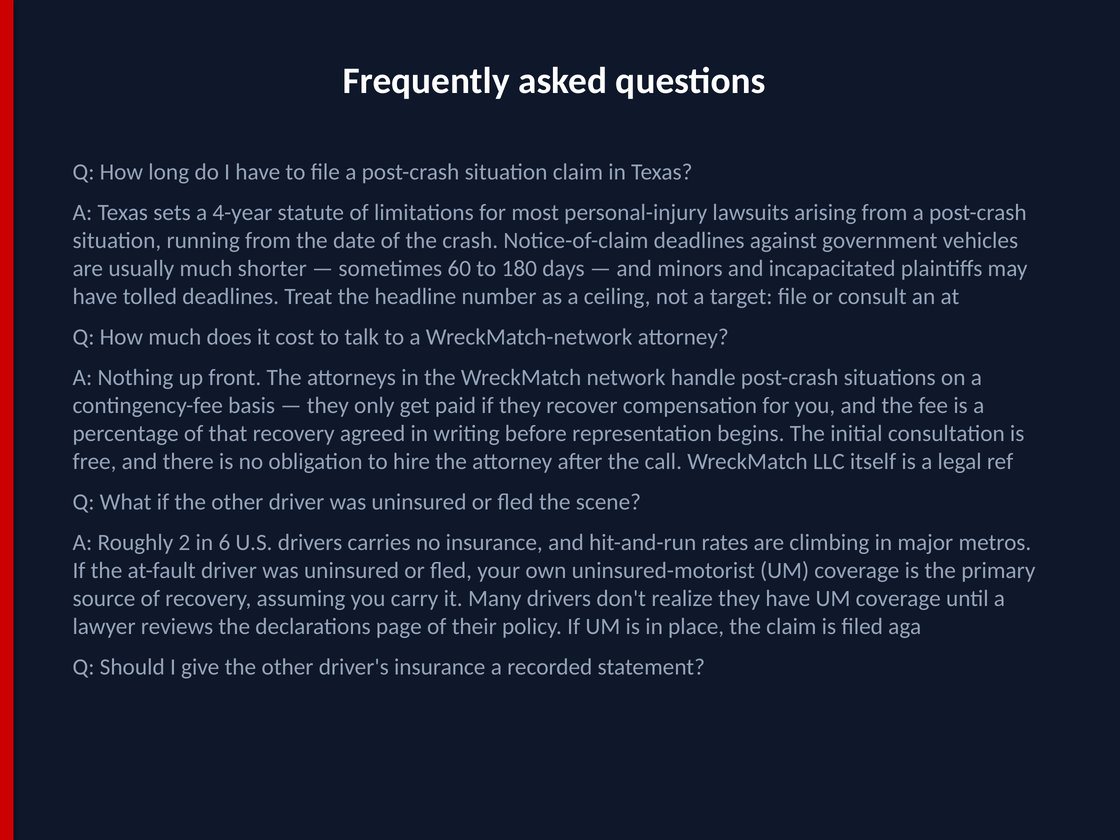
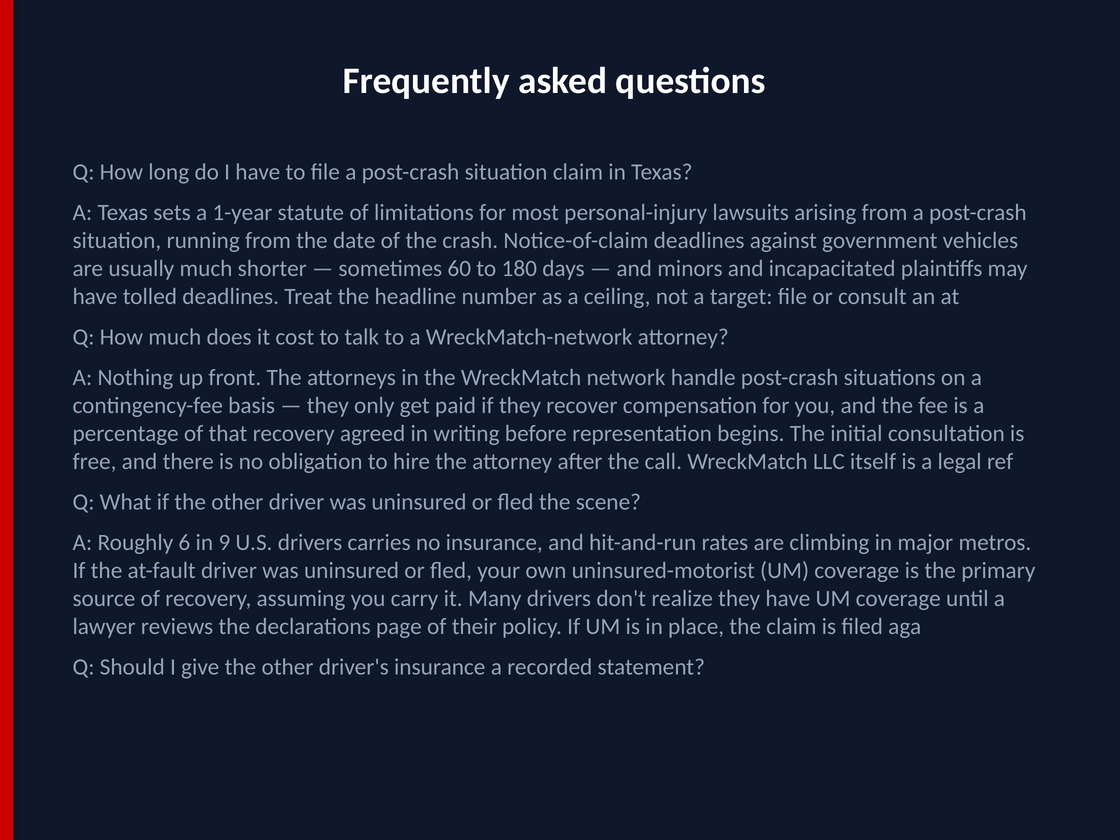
4-year: 4-year -> 1-year (242, 213)
2: 2 -> 6 (184, 542)
6: 6 -> 9 (224, 542)
